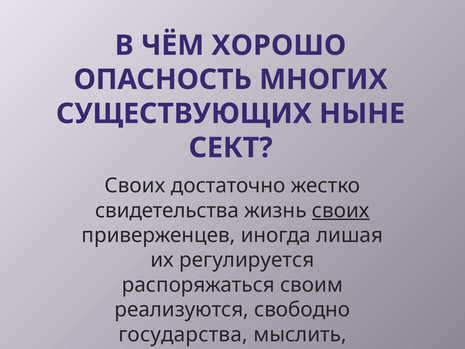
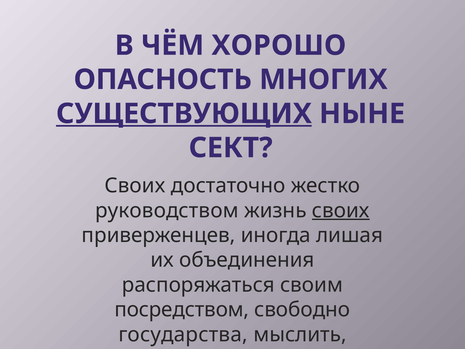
СУЩЕСТВУЮЩИХ underline: none -> present (184, 114)
свидетельства: свидетельства -> руководством (167, 210)
регулируется: регулируется -> объединения (247, 260)
реализуются: реализуются -> посредством (182, 310)
